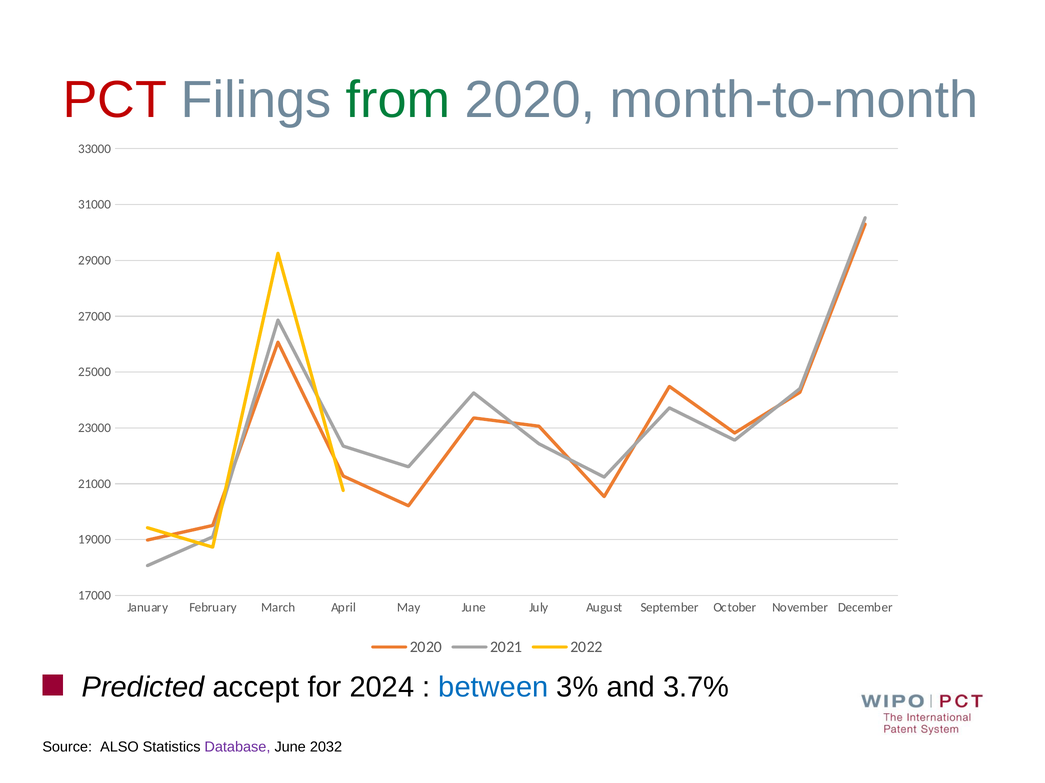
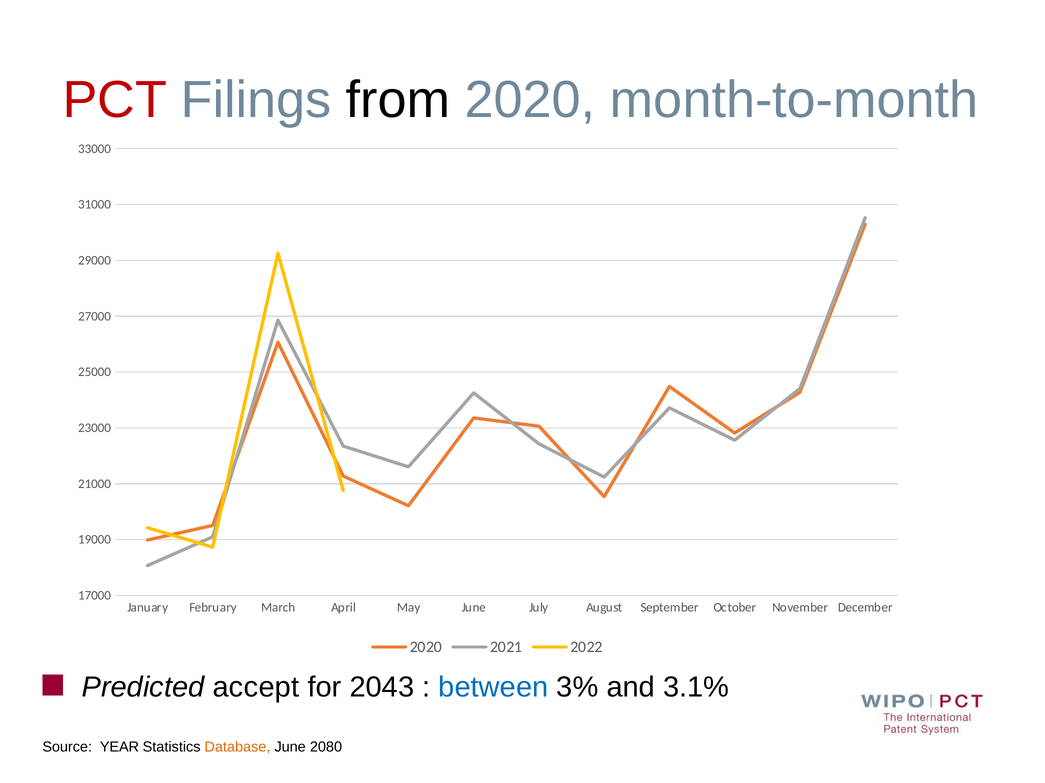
from colour: green -> black (398, 100)
2024: 2024 -> 2043 (382, 688)
3.7%: 3.7% -> 3.1% (696, 688)
ALSO: ALSO -> YEAR (119, 747)
Database colour: purple -> orange (237, 747)
2032: 2032 -> 2080 (326, 747)
